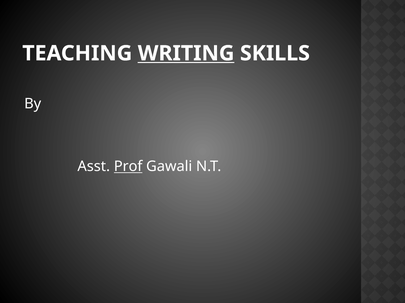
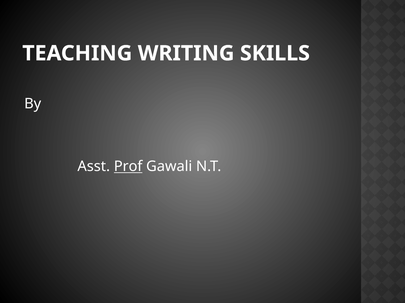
WRITING underline: present -> none (186, 53)
